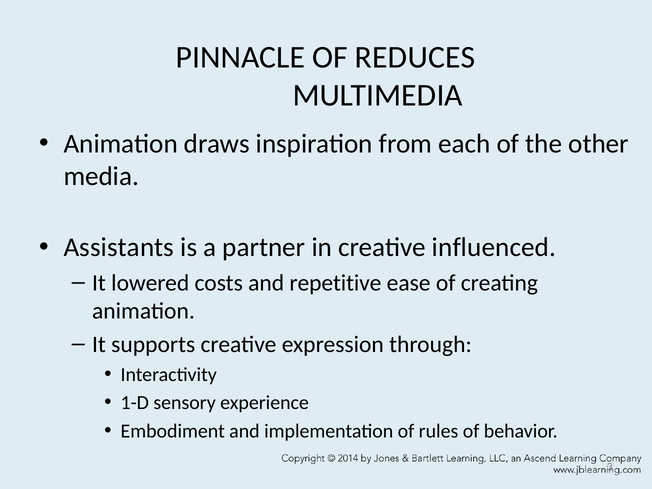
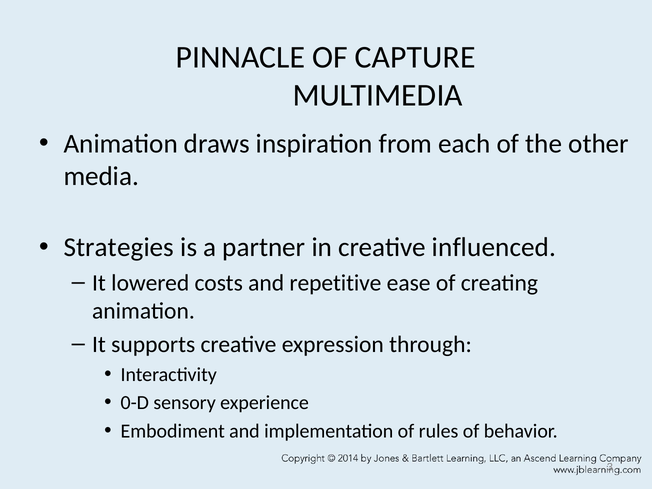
REDUCES: REDUCES -> CAPTURE (415, 57)
Assistants: Assistants -> Strategies (119, 248)
1-D: 1-D -> 0-D (135, 403)
